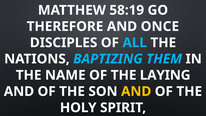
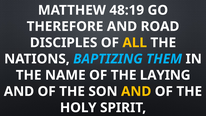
58:19: 58:19 -> 48:19 (127, 10)
ONCE: ONCE -> ROAD (160, 26)
ALL colour: light blue -> yellow (135, 43)
